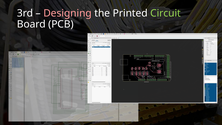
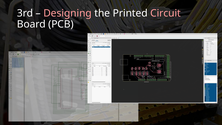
Circuit colour: light green -> pink (166, 13)
